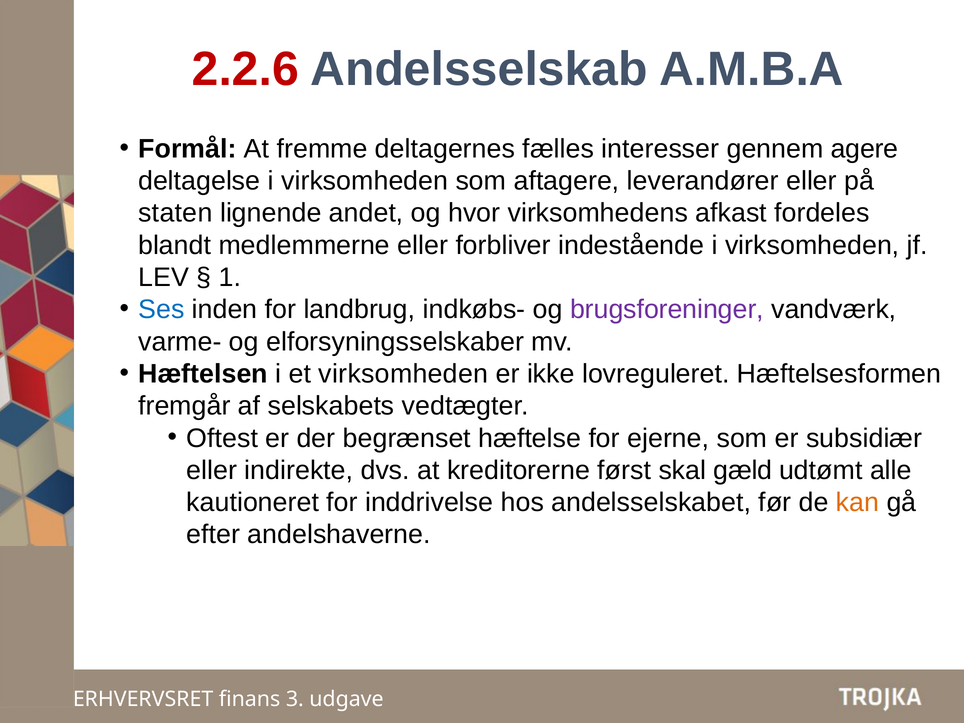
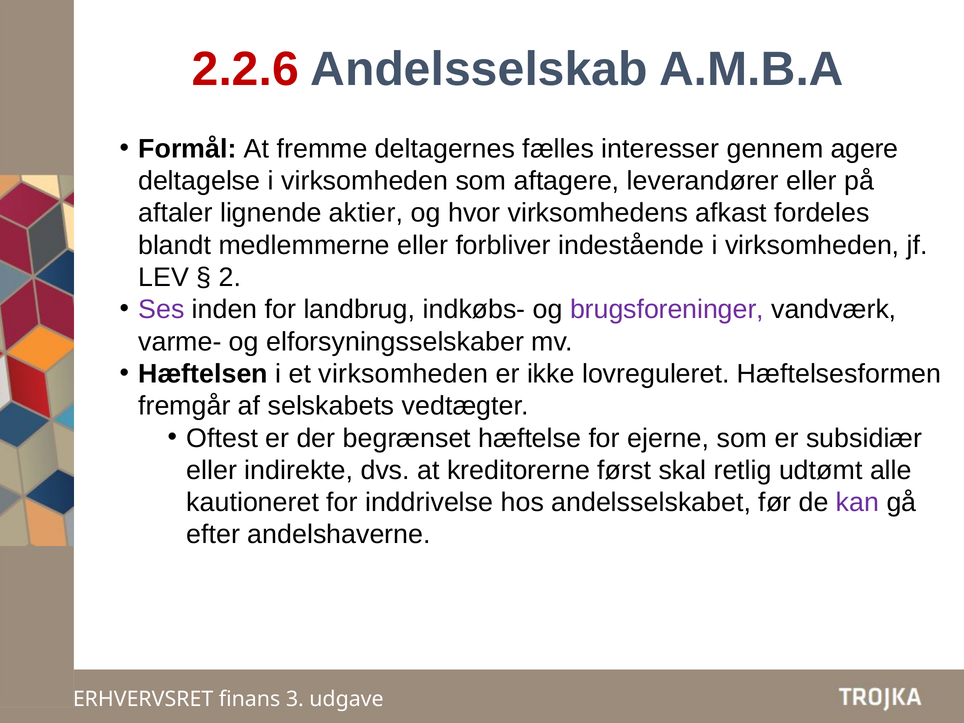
staten: staten -> aftaler (175, 213)
andet: andet -> aktier (366, 213)
1: 1 -> 2 (230, 277)
Ses colour: blue -> purple (161, 310)
gæld: gæld -> retlig (743, 470)
kan colour: orange -> purple (858, 502)
